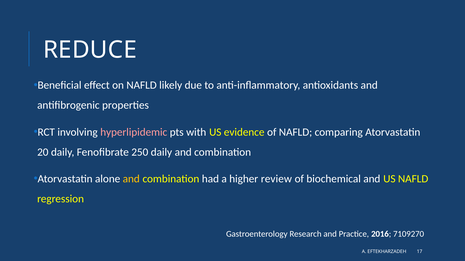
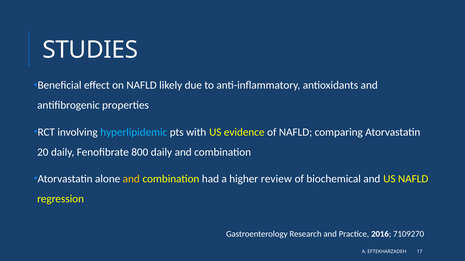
REDUCE: REDUCE -> STUDIES (90, 50)
hyperlipidemic colour: pink -> light blue (134, 132)
250: 250 -> 800 (140, 152)
